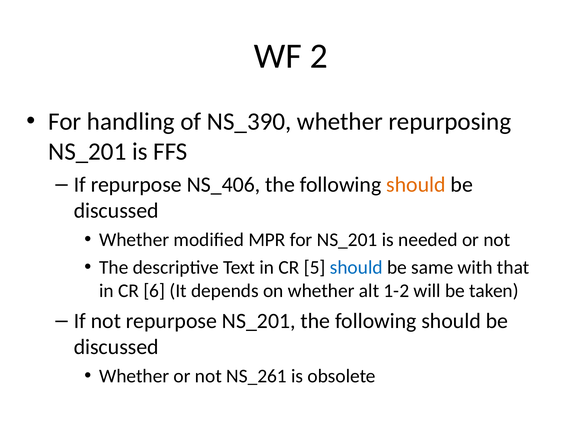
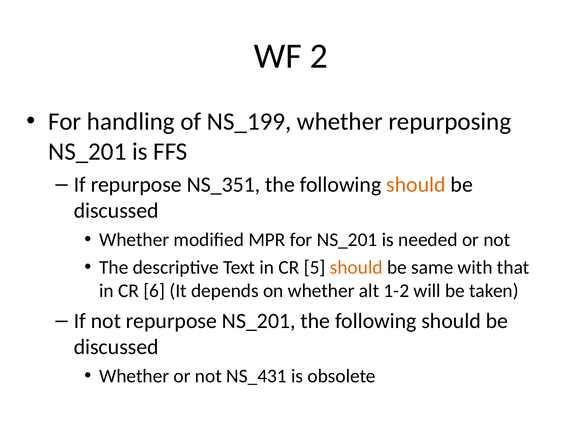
NS_390: NS_390 -> NS_199 (249, 122)
NS_406: NS_406 -> NS_351 (224, 185)
should colour: blue -> orange (356, 268)
NS_261: NS_261 -> NS_431 (257, 377)
